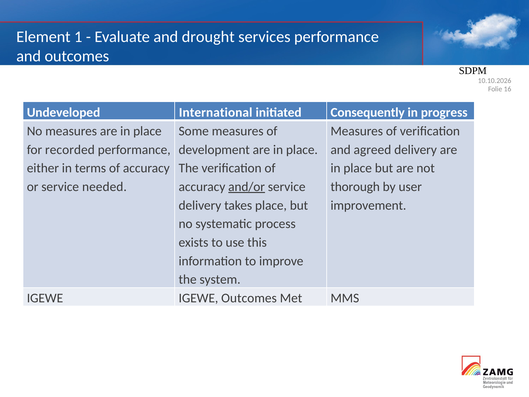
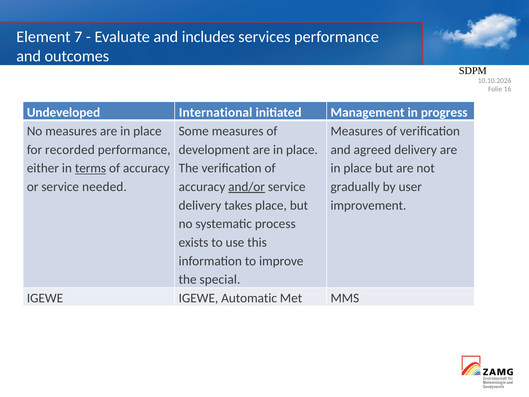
1: 1 -> 7 (78, 37)
drought: drought -> includes (208, 37)
Consequently: Consequently -> Management (368, 112)
terms underline: none -> present (90, 168)
thorough: thorough -> gradually (355, 187)
system: system -> special (220, 279)
IGEWE Outcomes: Outcomes -> Automatic (249, 298)
